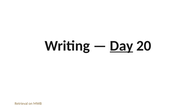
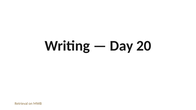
Day underline: present -> none (121, 46)
